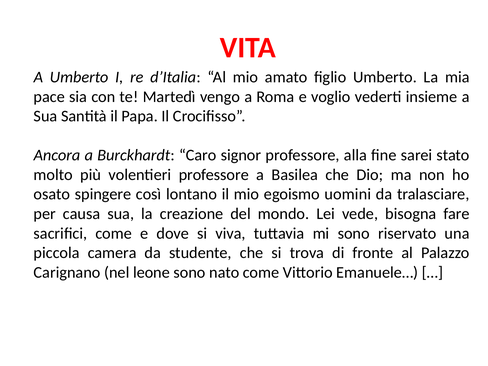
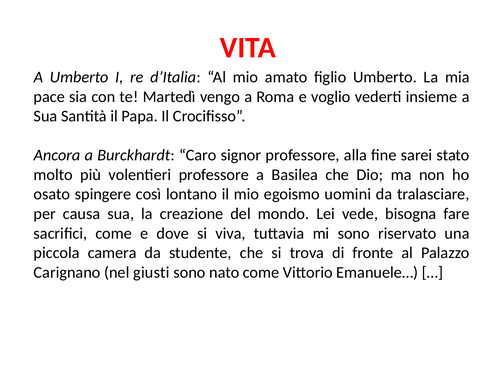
leone: leone -> giusti (151, 272)
